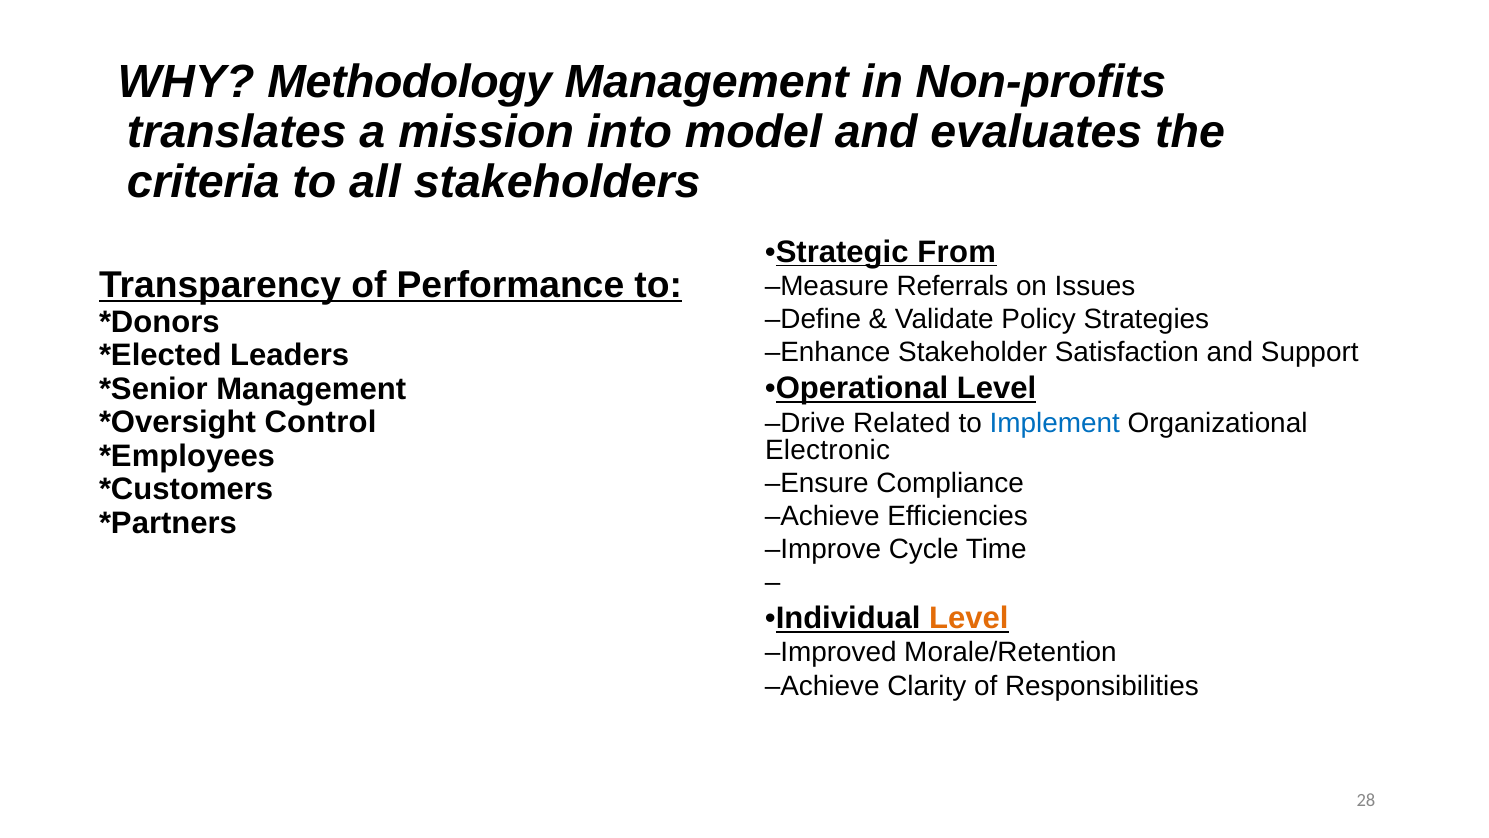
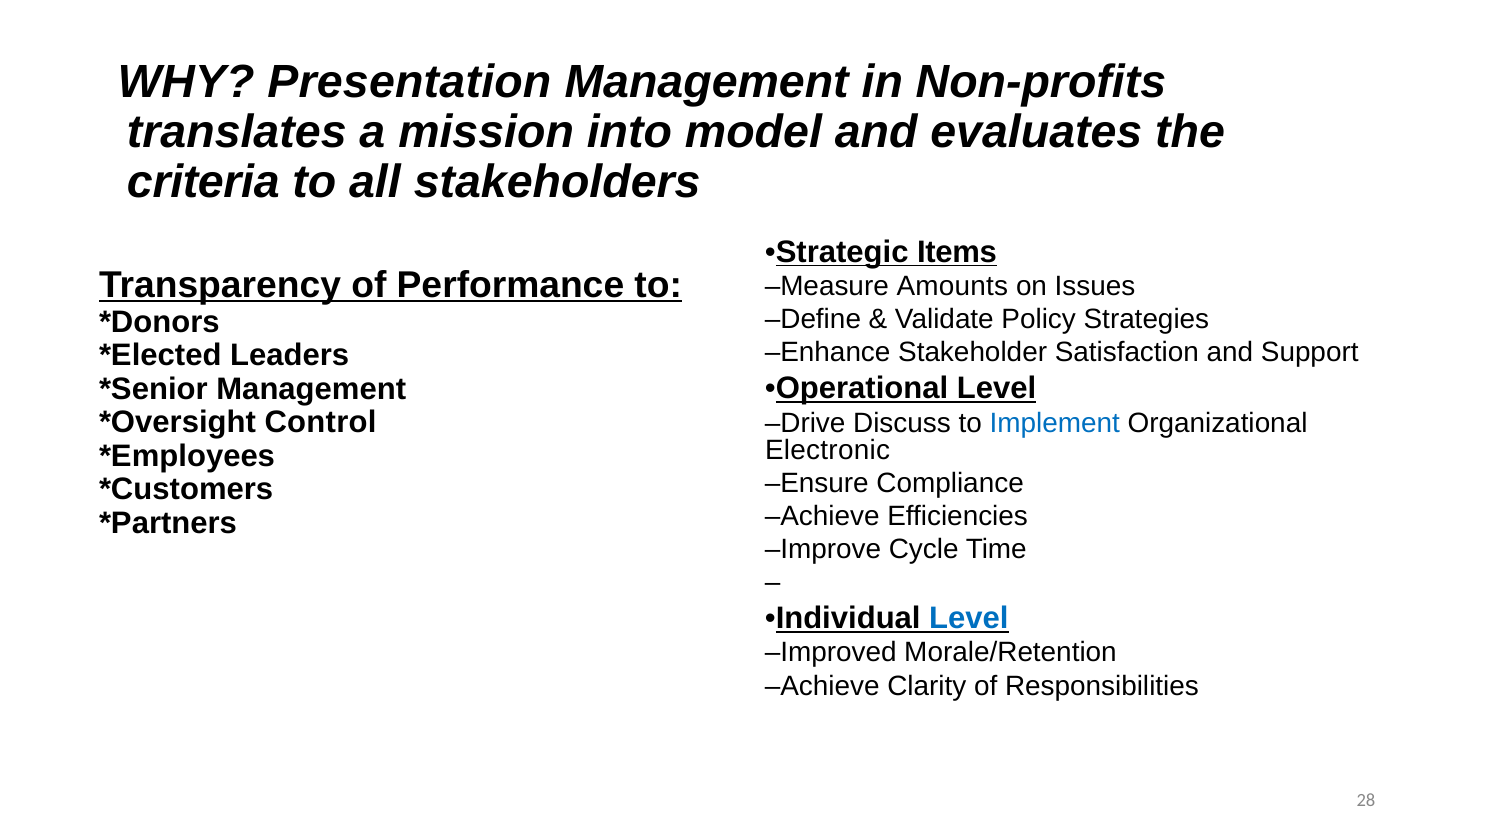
Methodology: Methodology -> Presentation (409, 82)
From: From -> Items (957, 252)
Referrals: Referrals -> Amounts (952, 286)
Related: Related -> Discuss (902, 423)
Level colour: orange -> blue (969, 618)
